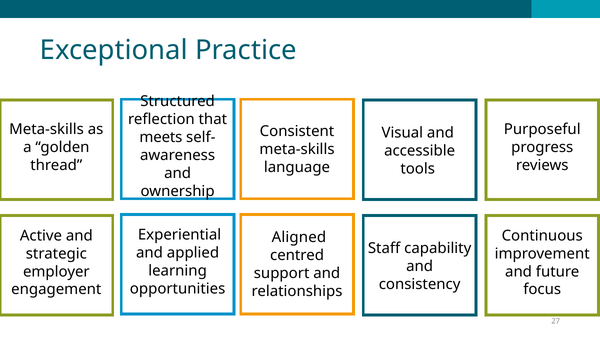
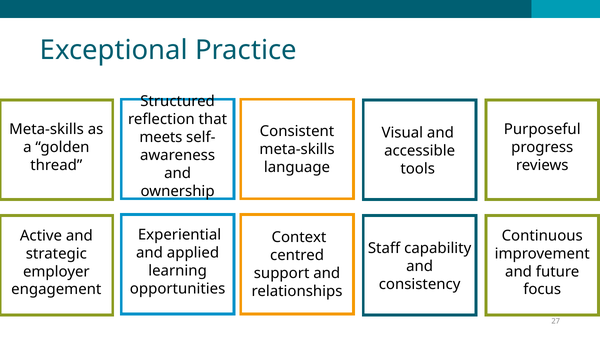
Aligned: Aligned -> Context (299, 238)
